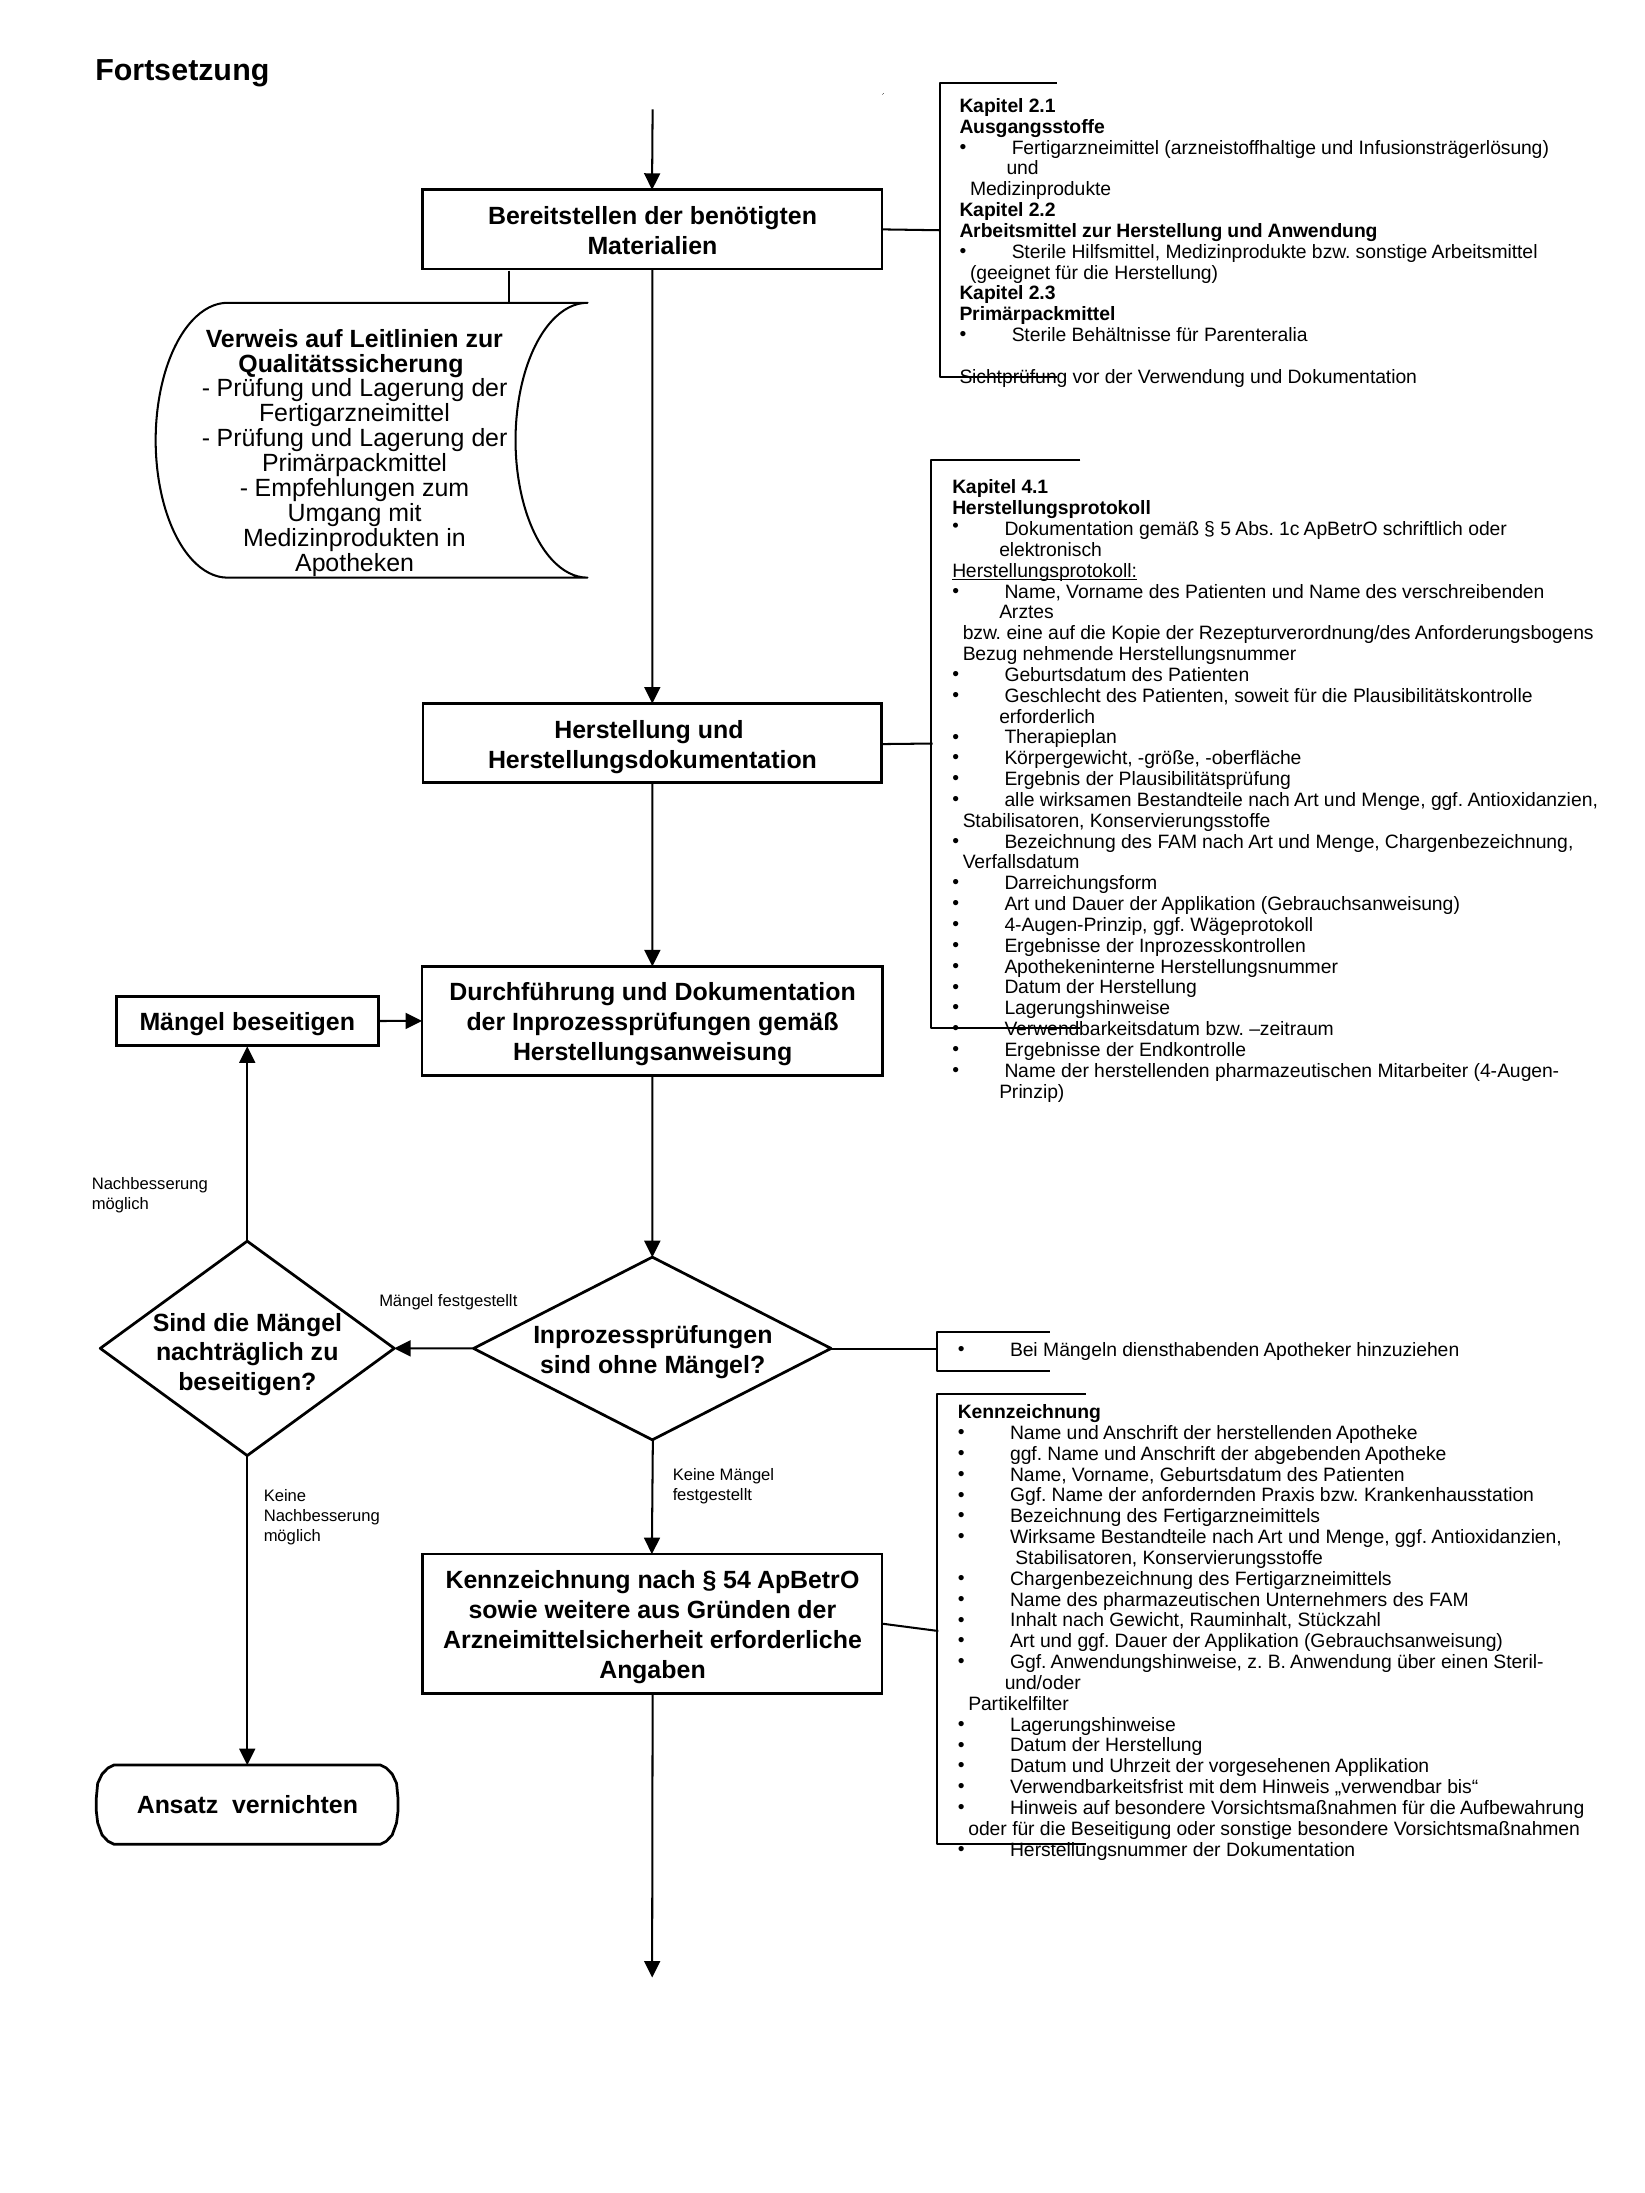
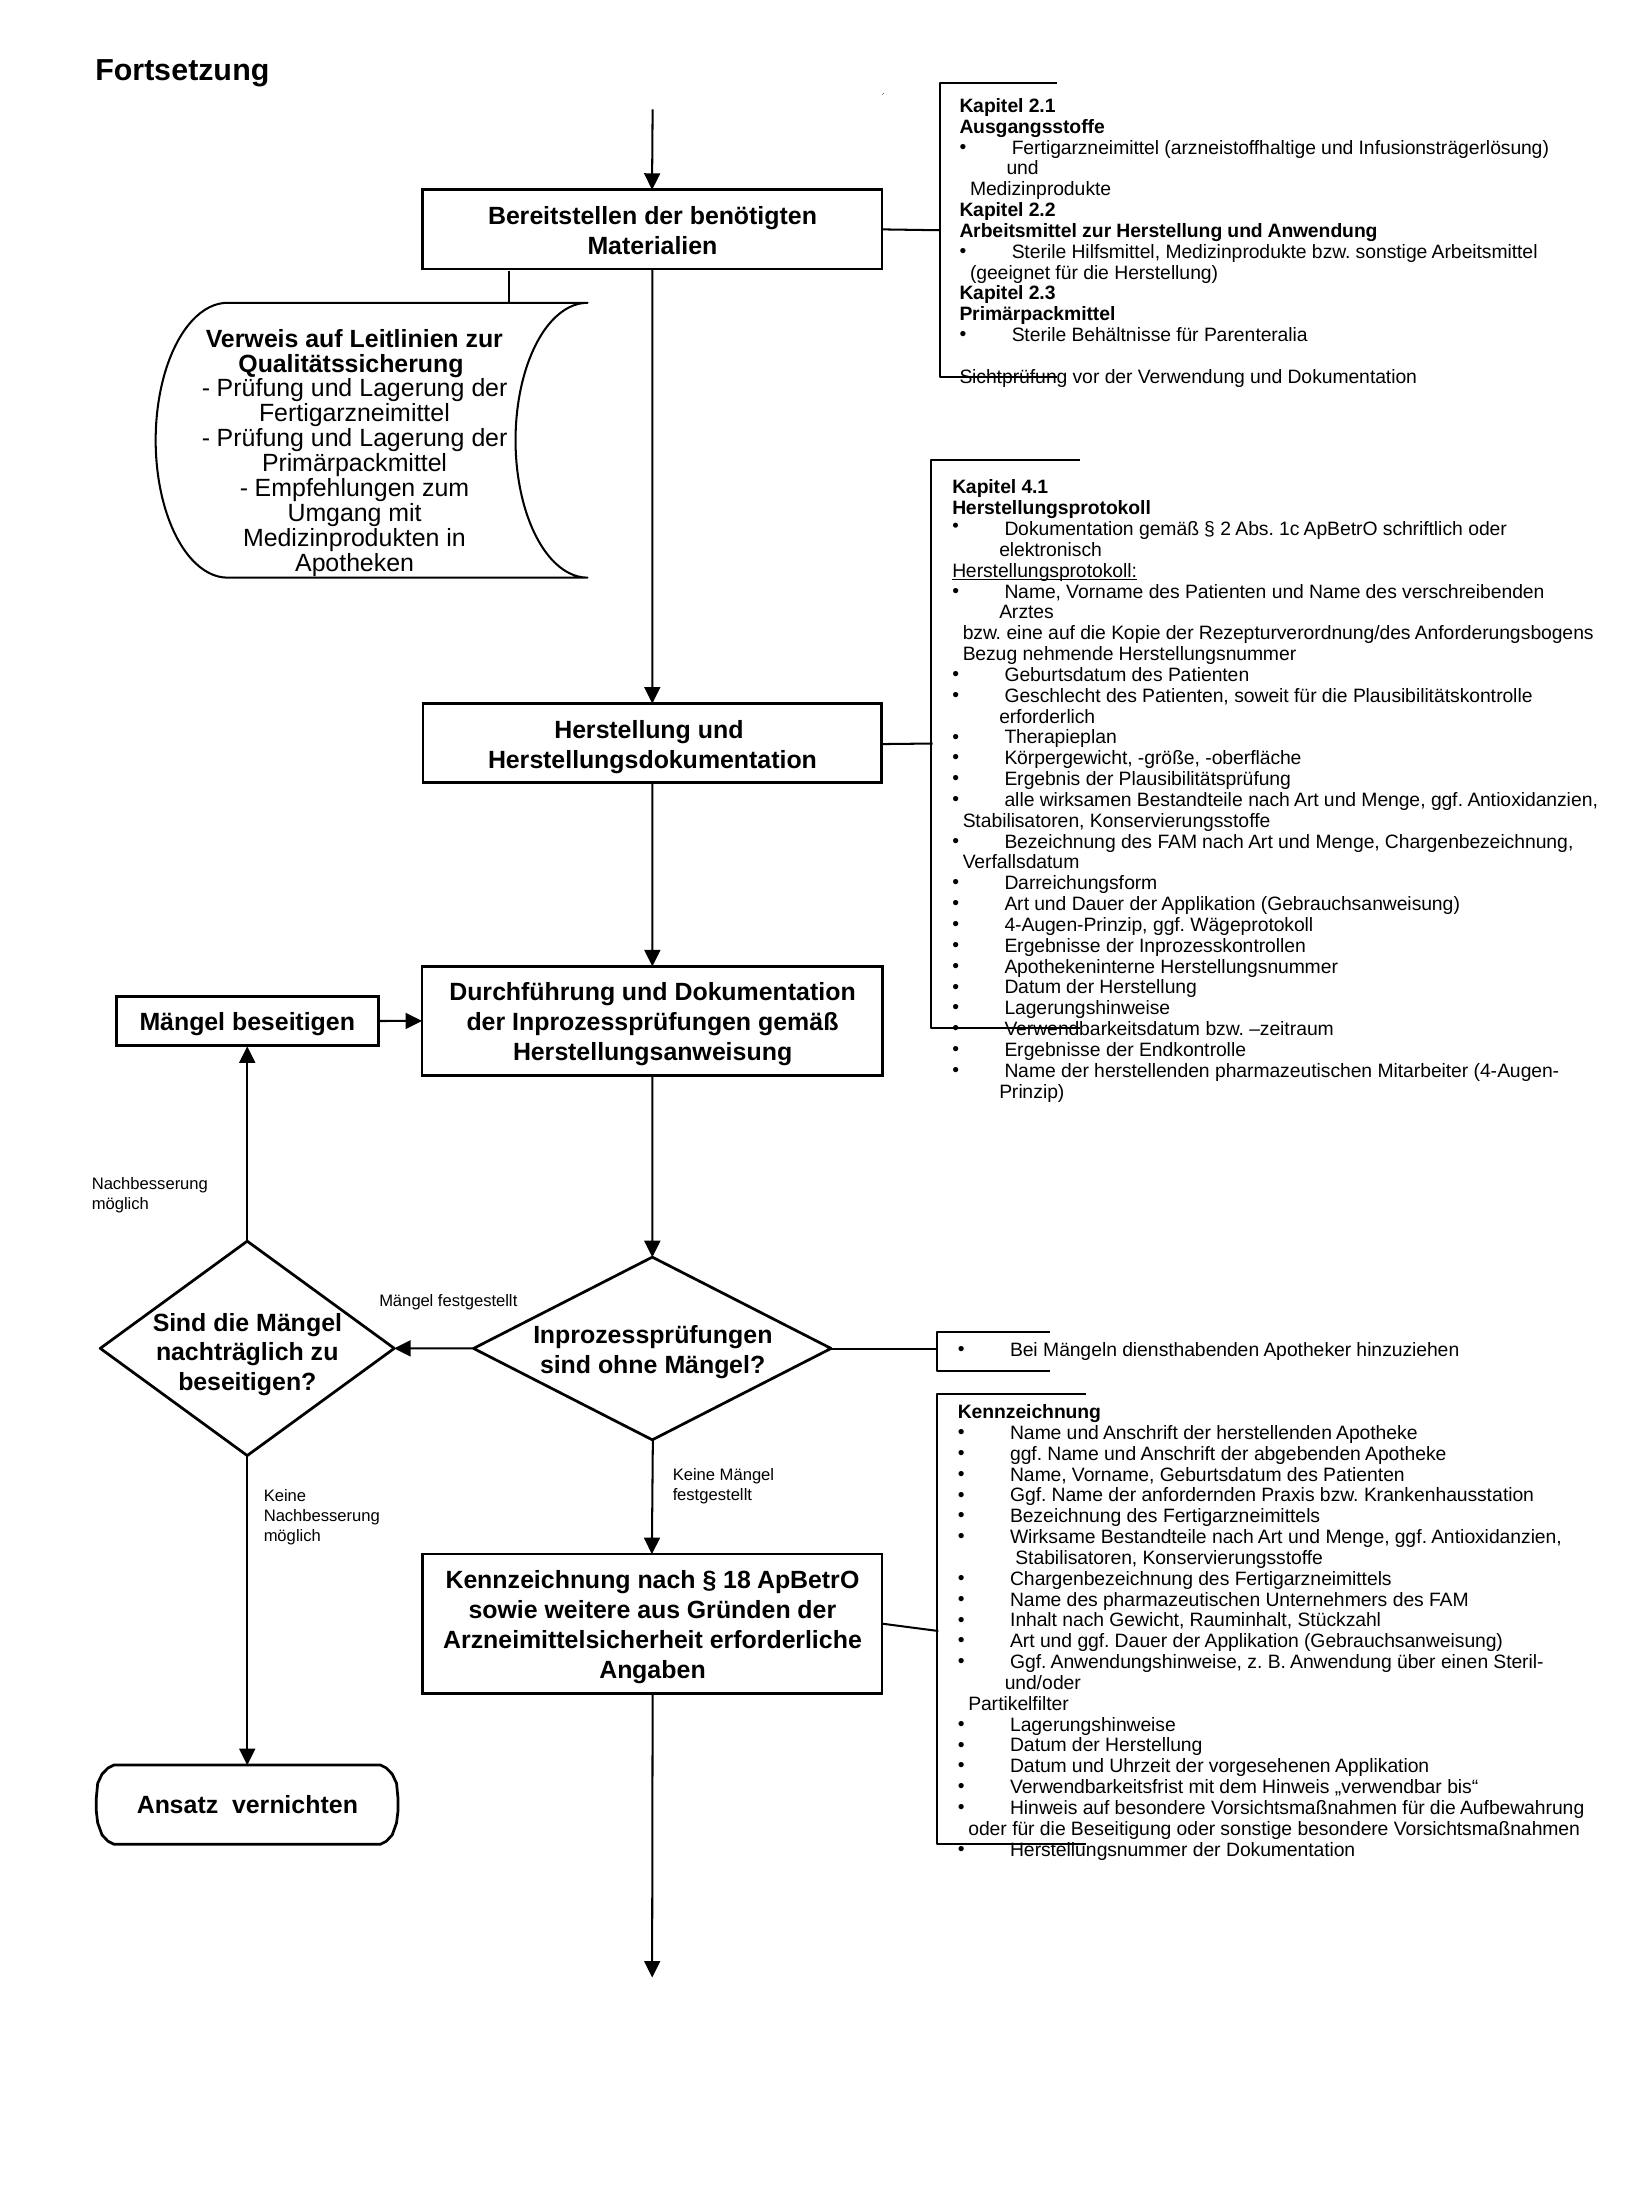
5: 5 -> 2 (1226, 529)
54: 54 -> 18 (737, 1581)
